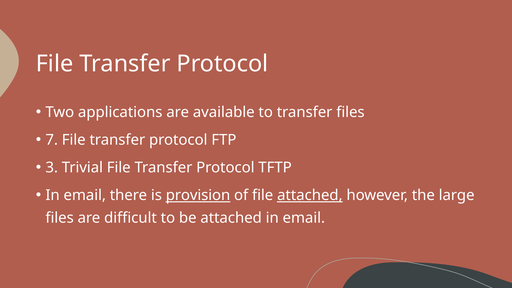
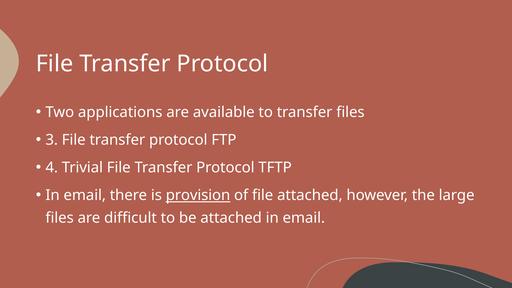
7: 7 -> 3 (52, 140)
3: 3 -> 4 (52, 168)
attached underline: present -> none (310, 195)
